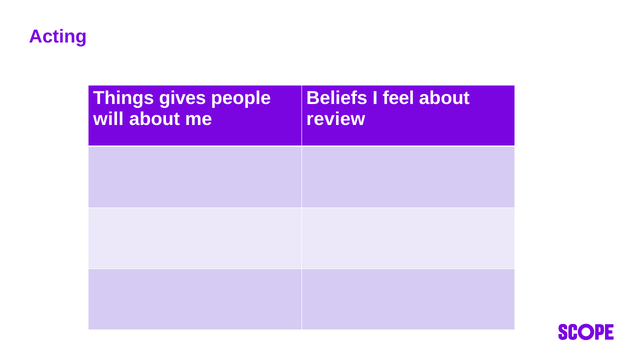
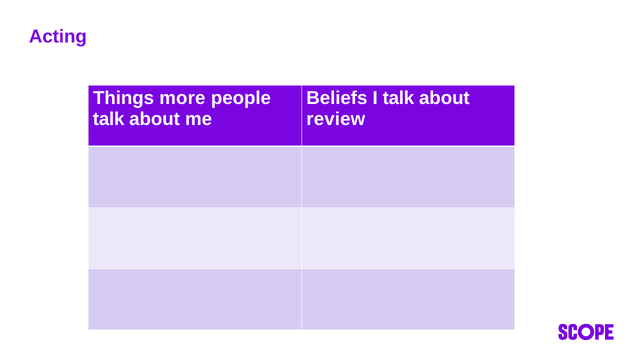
gives: gives -> more (182, 98)
I feel: feel -> talk (398, 98)
will: will -> talk (109, 119)
